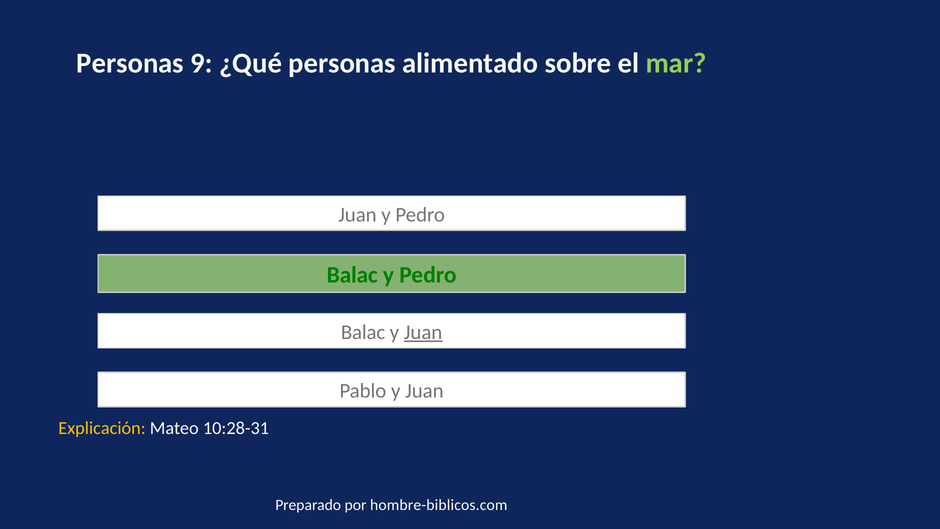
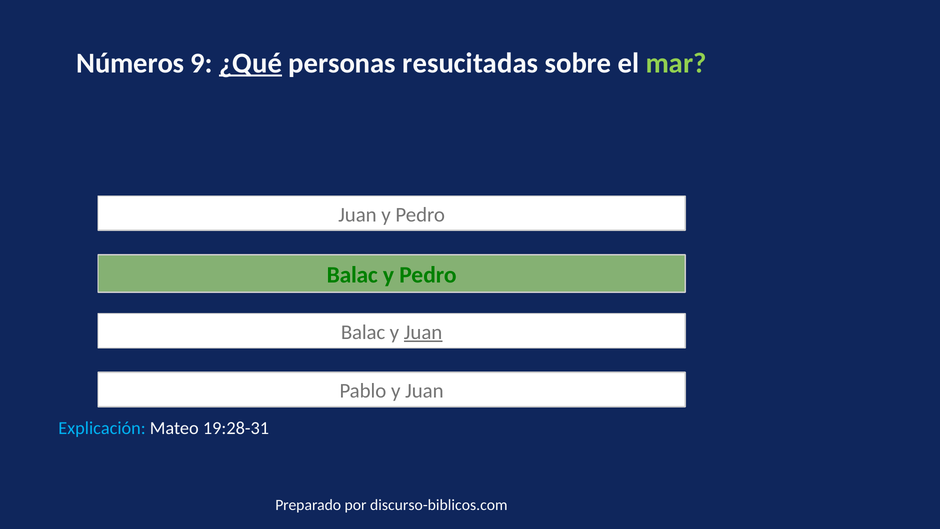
Personas: Personas -> Números (130, 63)
¿Qué underline: none -> present (251, 63)
alimentado: alimentado -> resucitadas (470, 63)
Explicación colour: yellow -> light blue (102, 428)
10:28-31: 10:28-31 -> 19:28-31 (236, 428)
hombre-biblicos.com: hombre-biblicos.com -> discurso-biblicos.com (439, 505)
